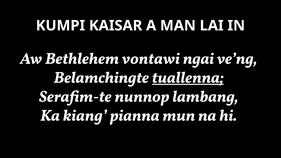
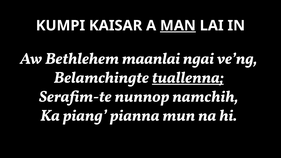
MAN underline: none -> present (178, 26)
vontawi: vontawi -> maanlai (151, 59)
lambang: lambang -> namchih (205, 97)
kiang: kiang -> piang (85, 115)
